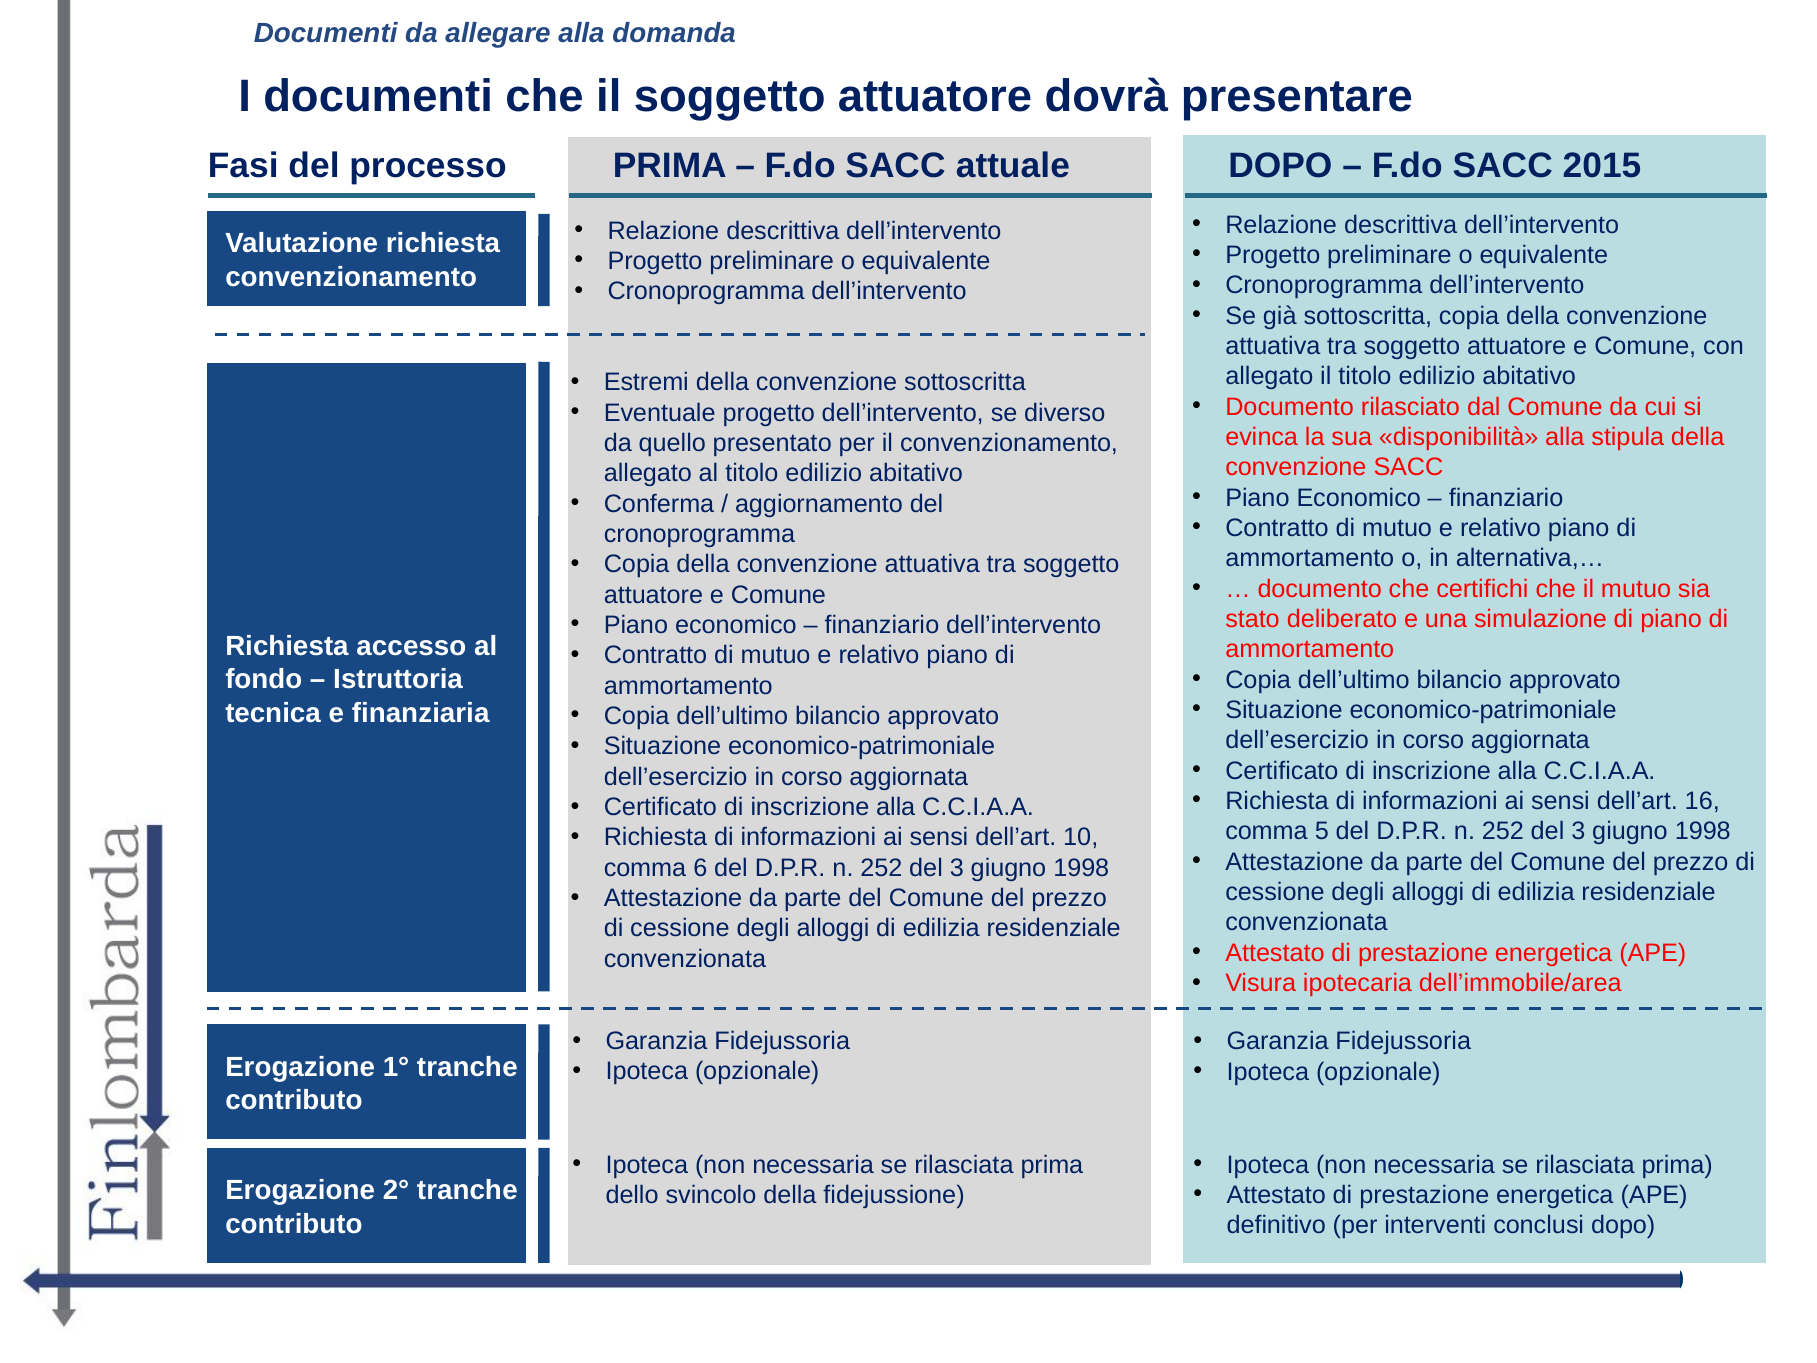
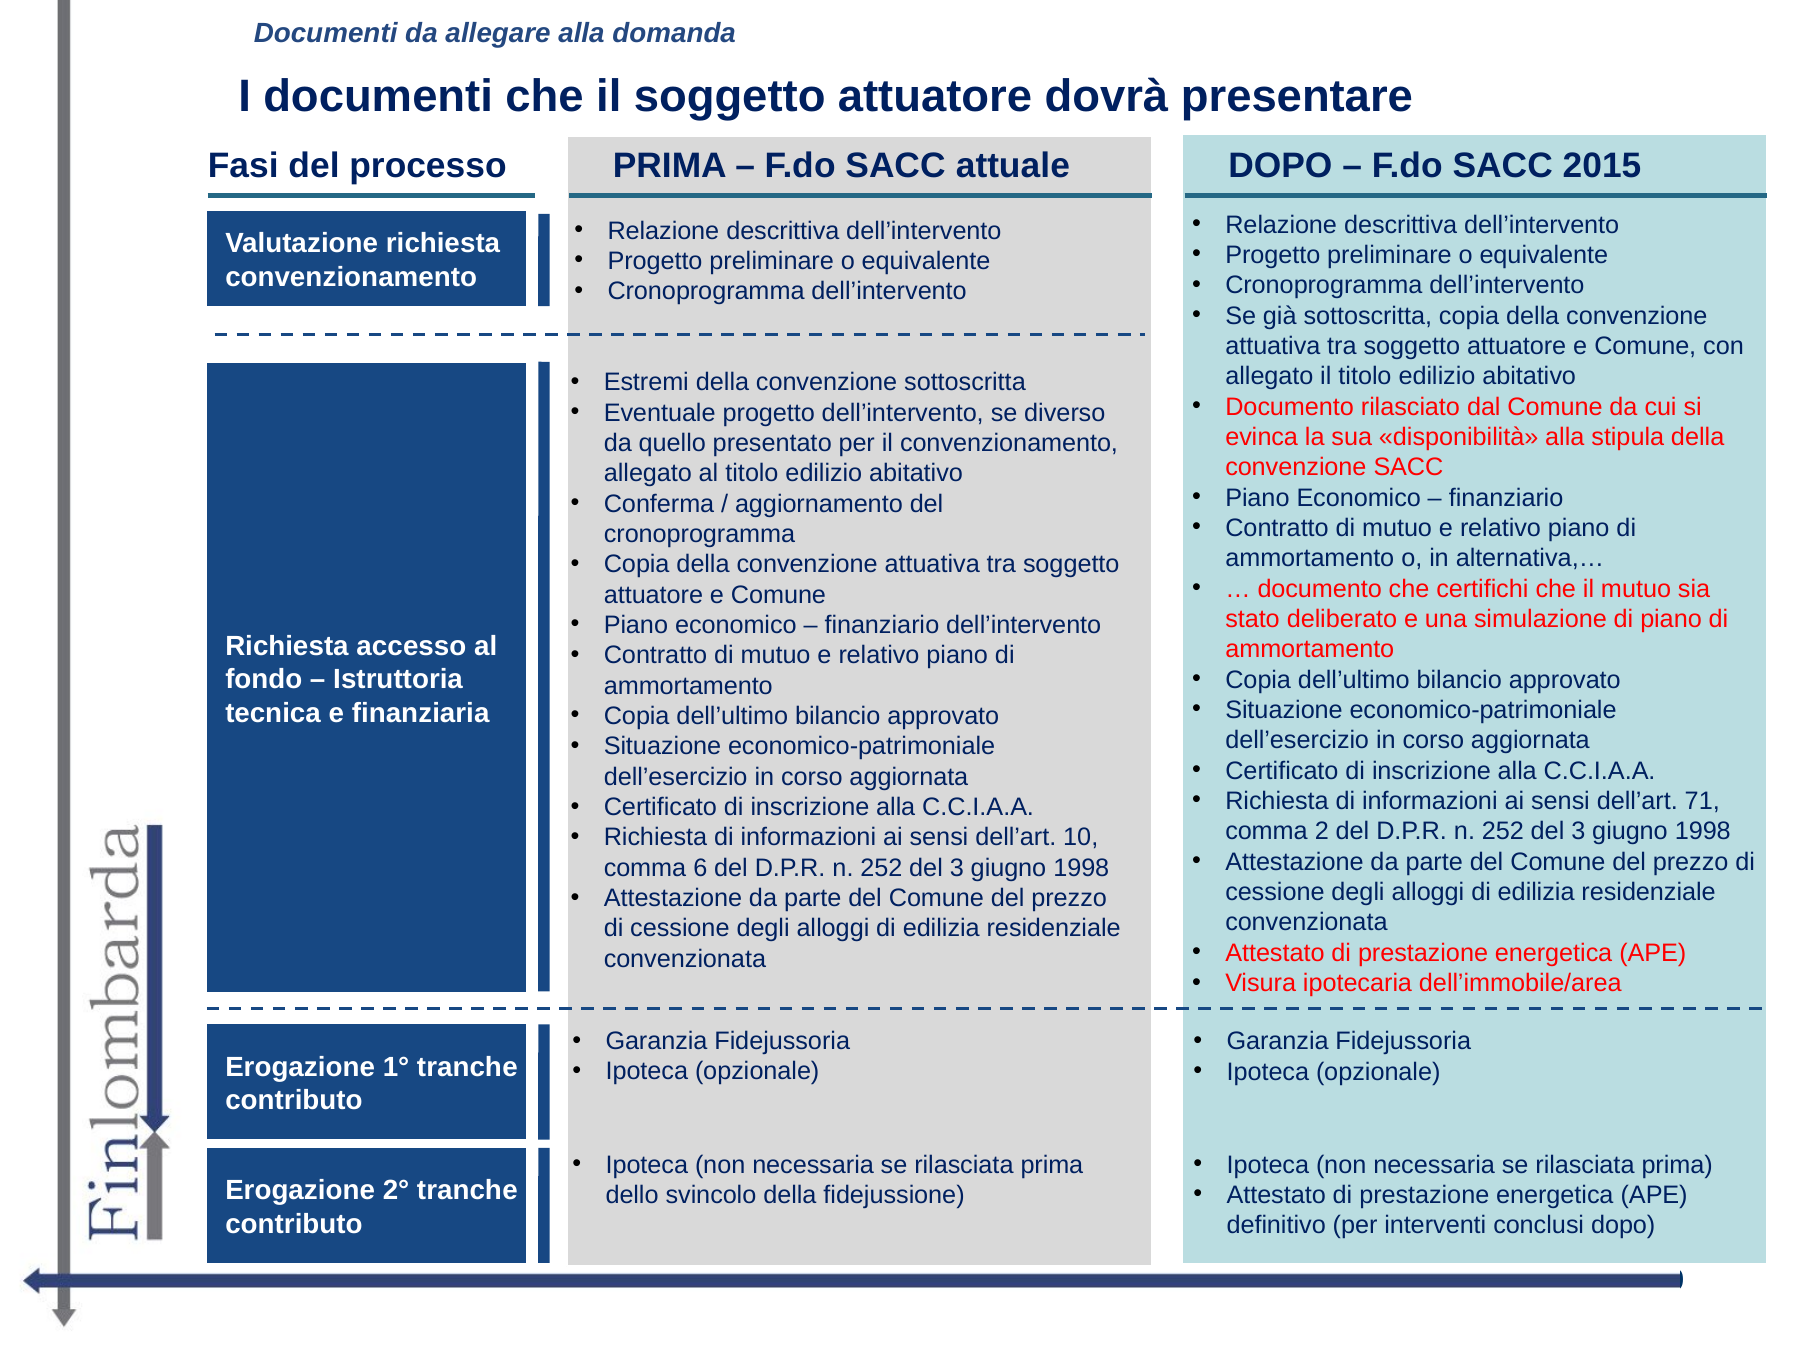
16: 16 -> 71 (1702, 801)
5: 5 -> 2 (1322, 831)
